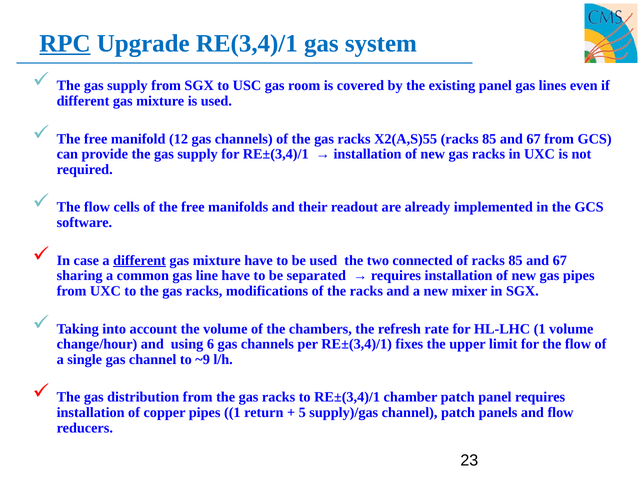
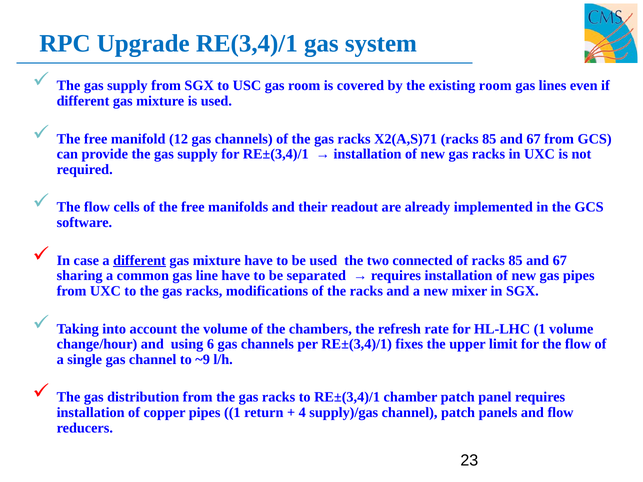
RPC underline: present -> none (65, 44)
existing panel: panel -> room (495, 86)
X2(A,S)55: X2(A,S)55 -> X2(A,S)71 (406, 139)
5: 5 -> 4 (302, 413)
